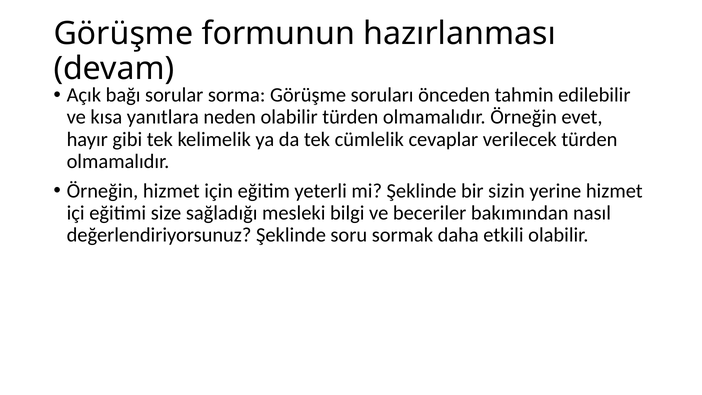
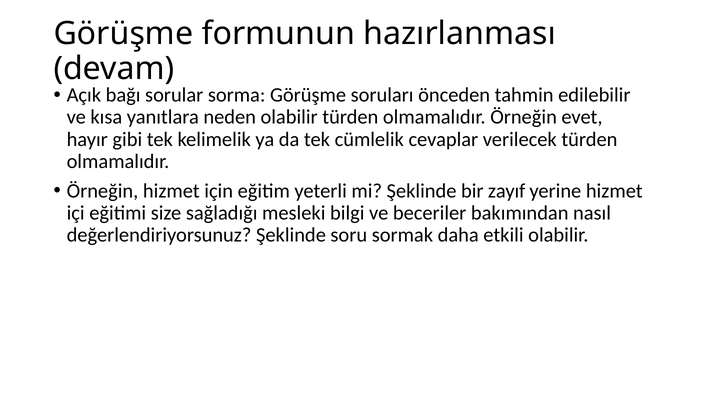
sizin: sizin -> zayıf (507, 191)
